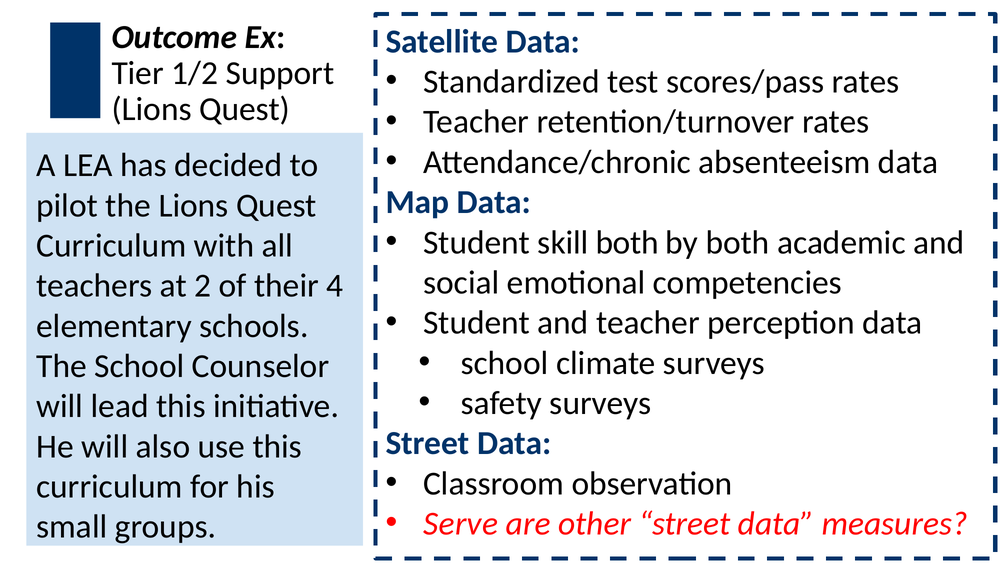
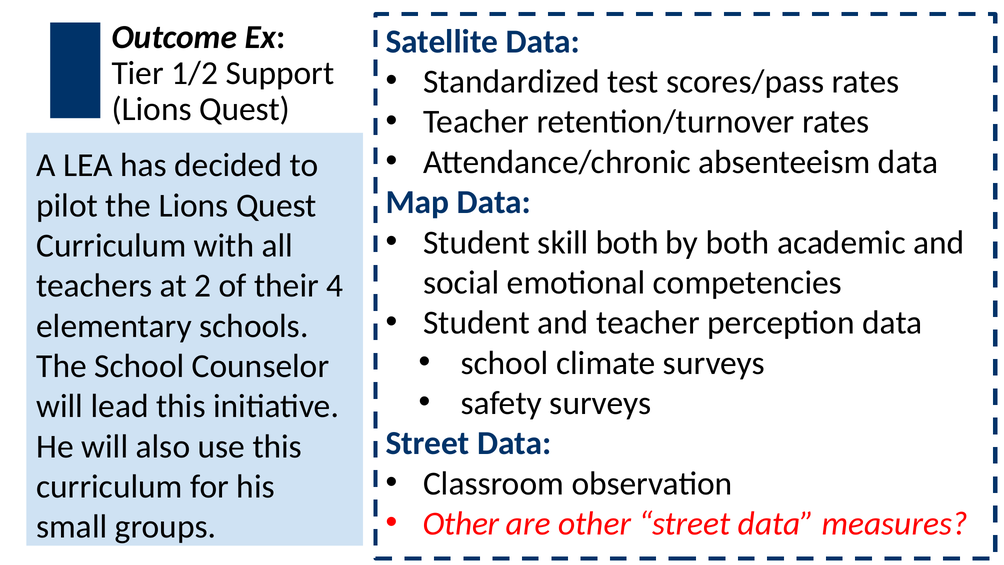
Serve: Serve -> Other (461, 523)
